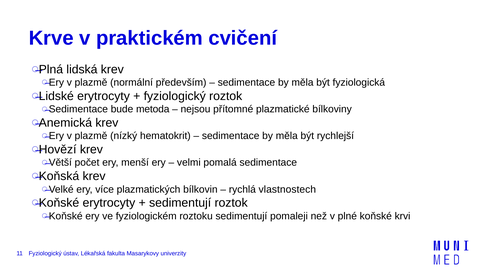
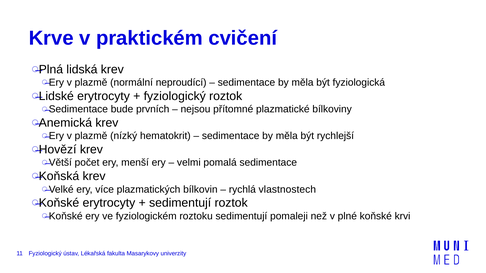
především: především -> neproudící (181, 83)
metoda: metoda -> prvních (153, 109)
